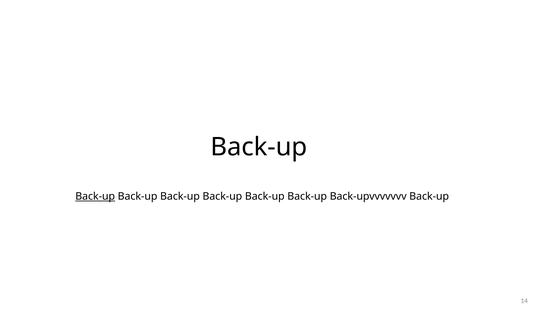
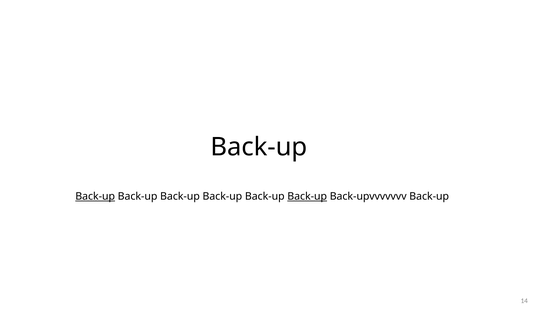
Back-up underline: none -> present (307, 196)
